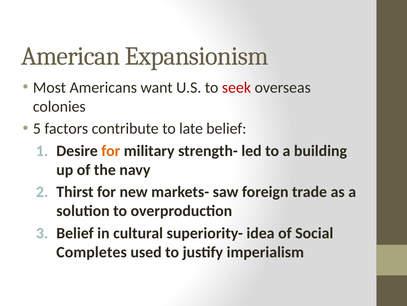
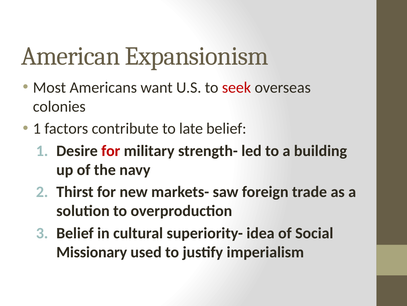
5: 5 -> 1 (37, 128)
for colour: orange -> red (111, 150)
Completes: Completes -> Missionary (92, 252)
